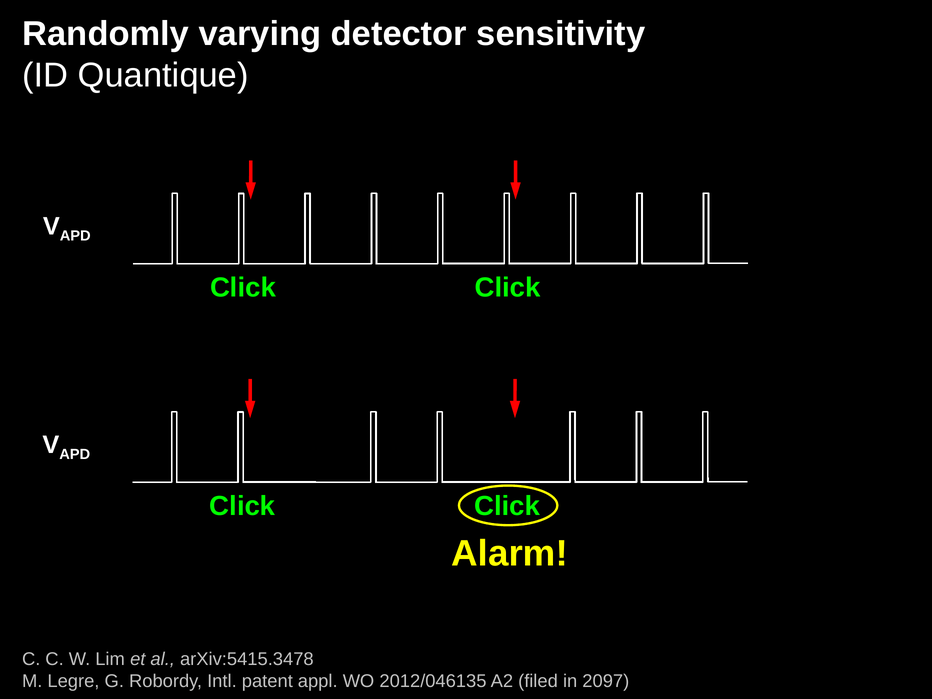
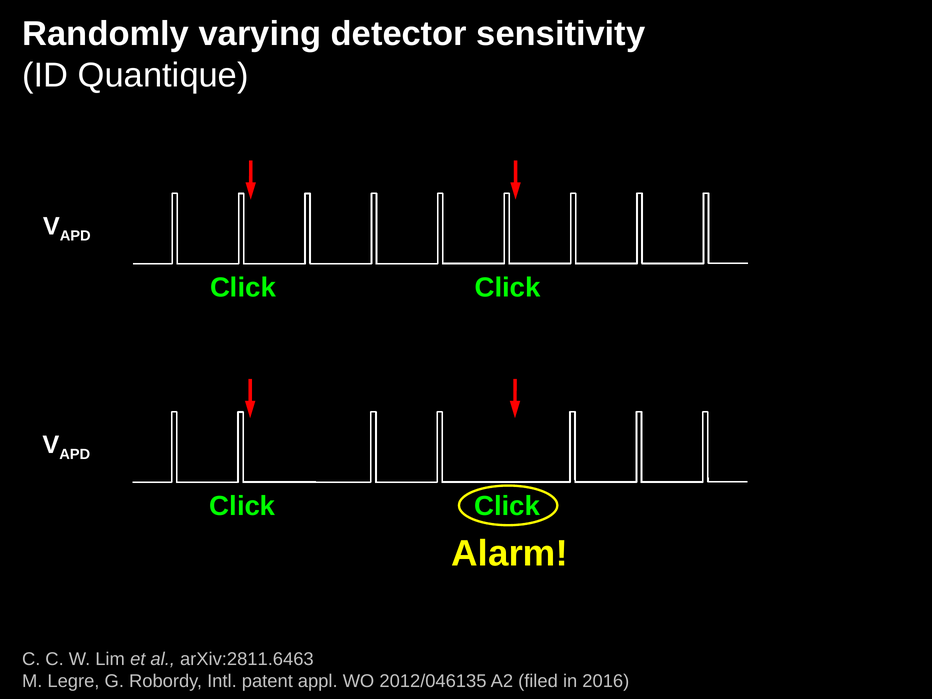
arXiv:5415.3478: arXiv:5415.3478 -> arXiv:2811.6463 (247, 659)
2097: 2097 -> 2016 (606, 681)
